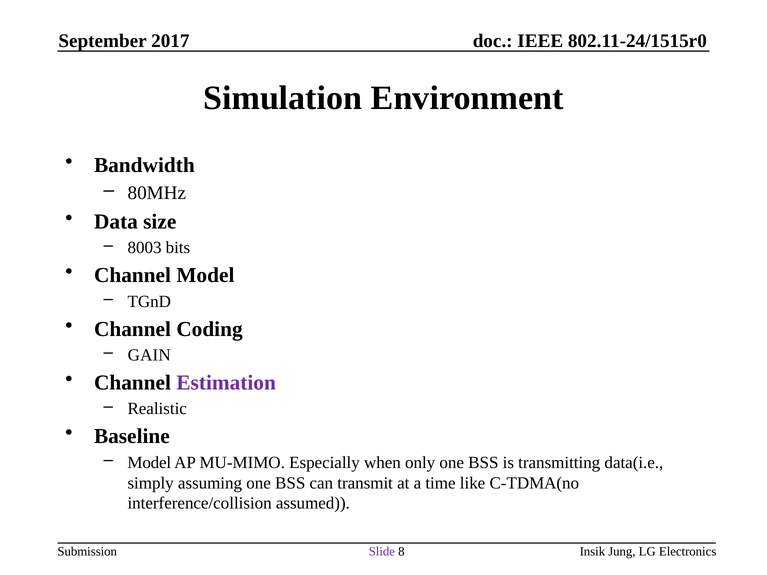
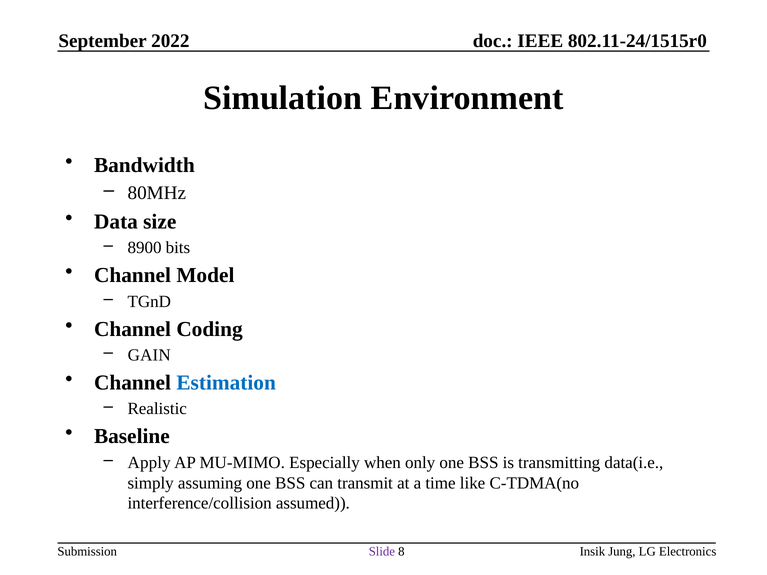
2017: 2017 -> 2022 (170, 41)
8003: 8003 -> 8900 (145, 248)
Estimation colour: purple -> blue (226, 383)
Model: Model -> Apply (149, 463)
